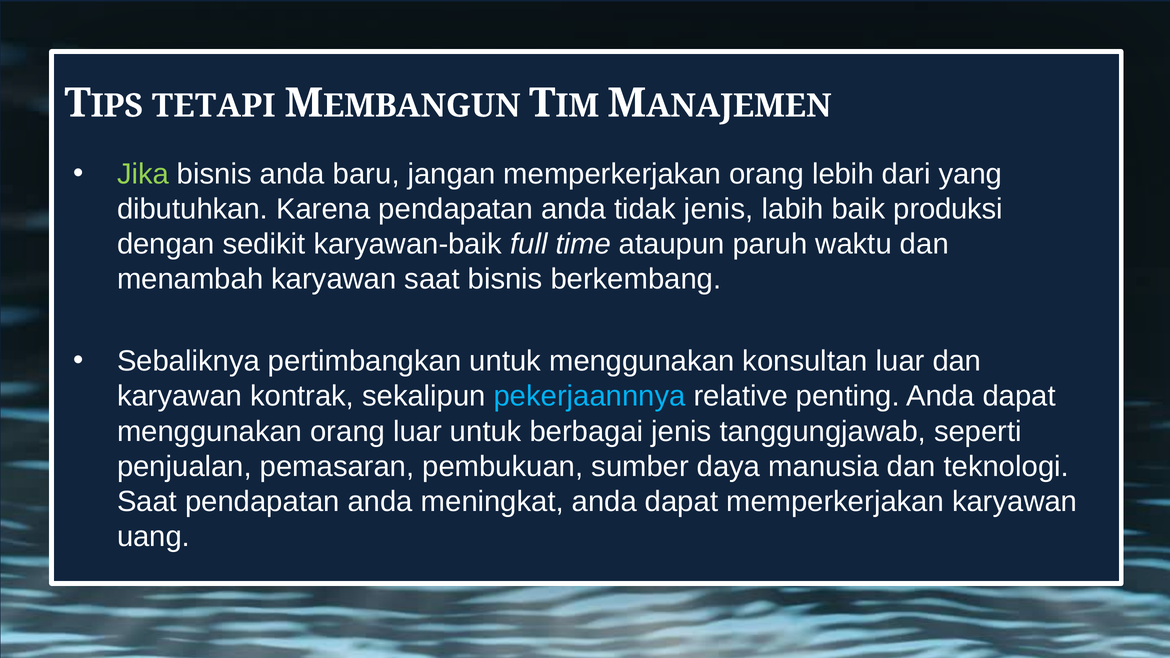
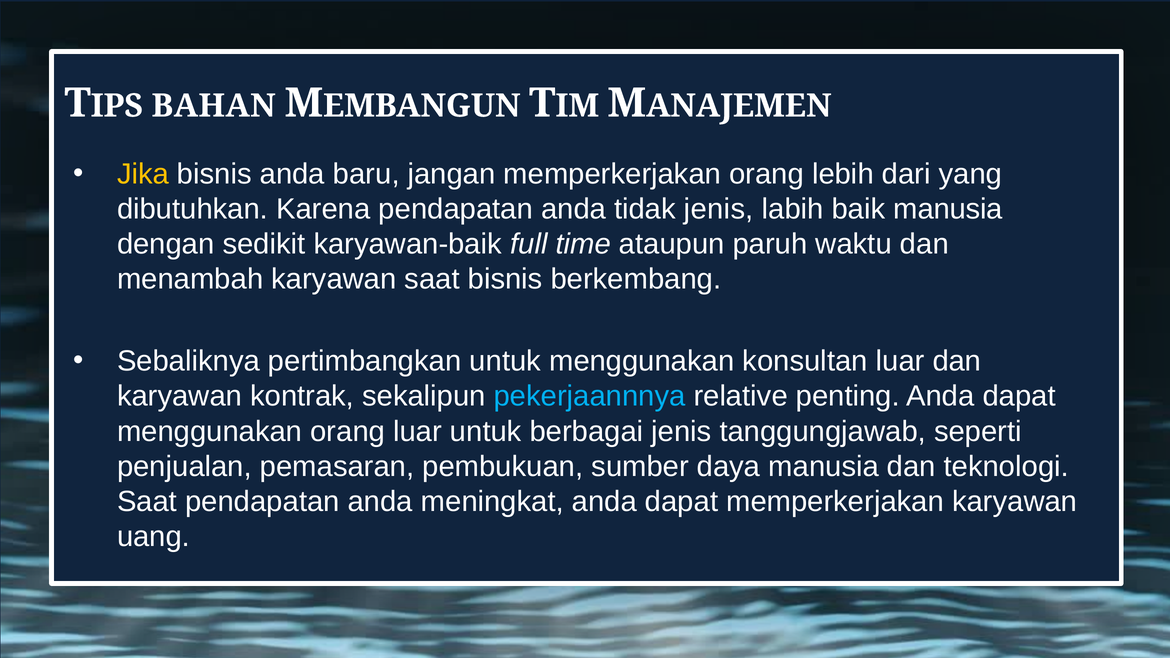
TETAPI: TETAPI -> BAHAN (214, 106)
Jika colour: light green -> yellow (143, 174)
baik produksi: produksi -> manusia (948, 209)
